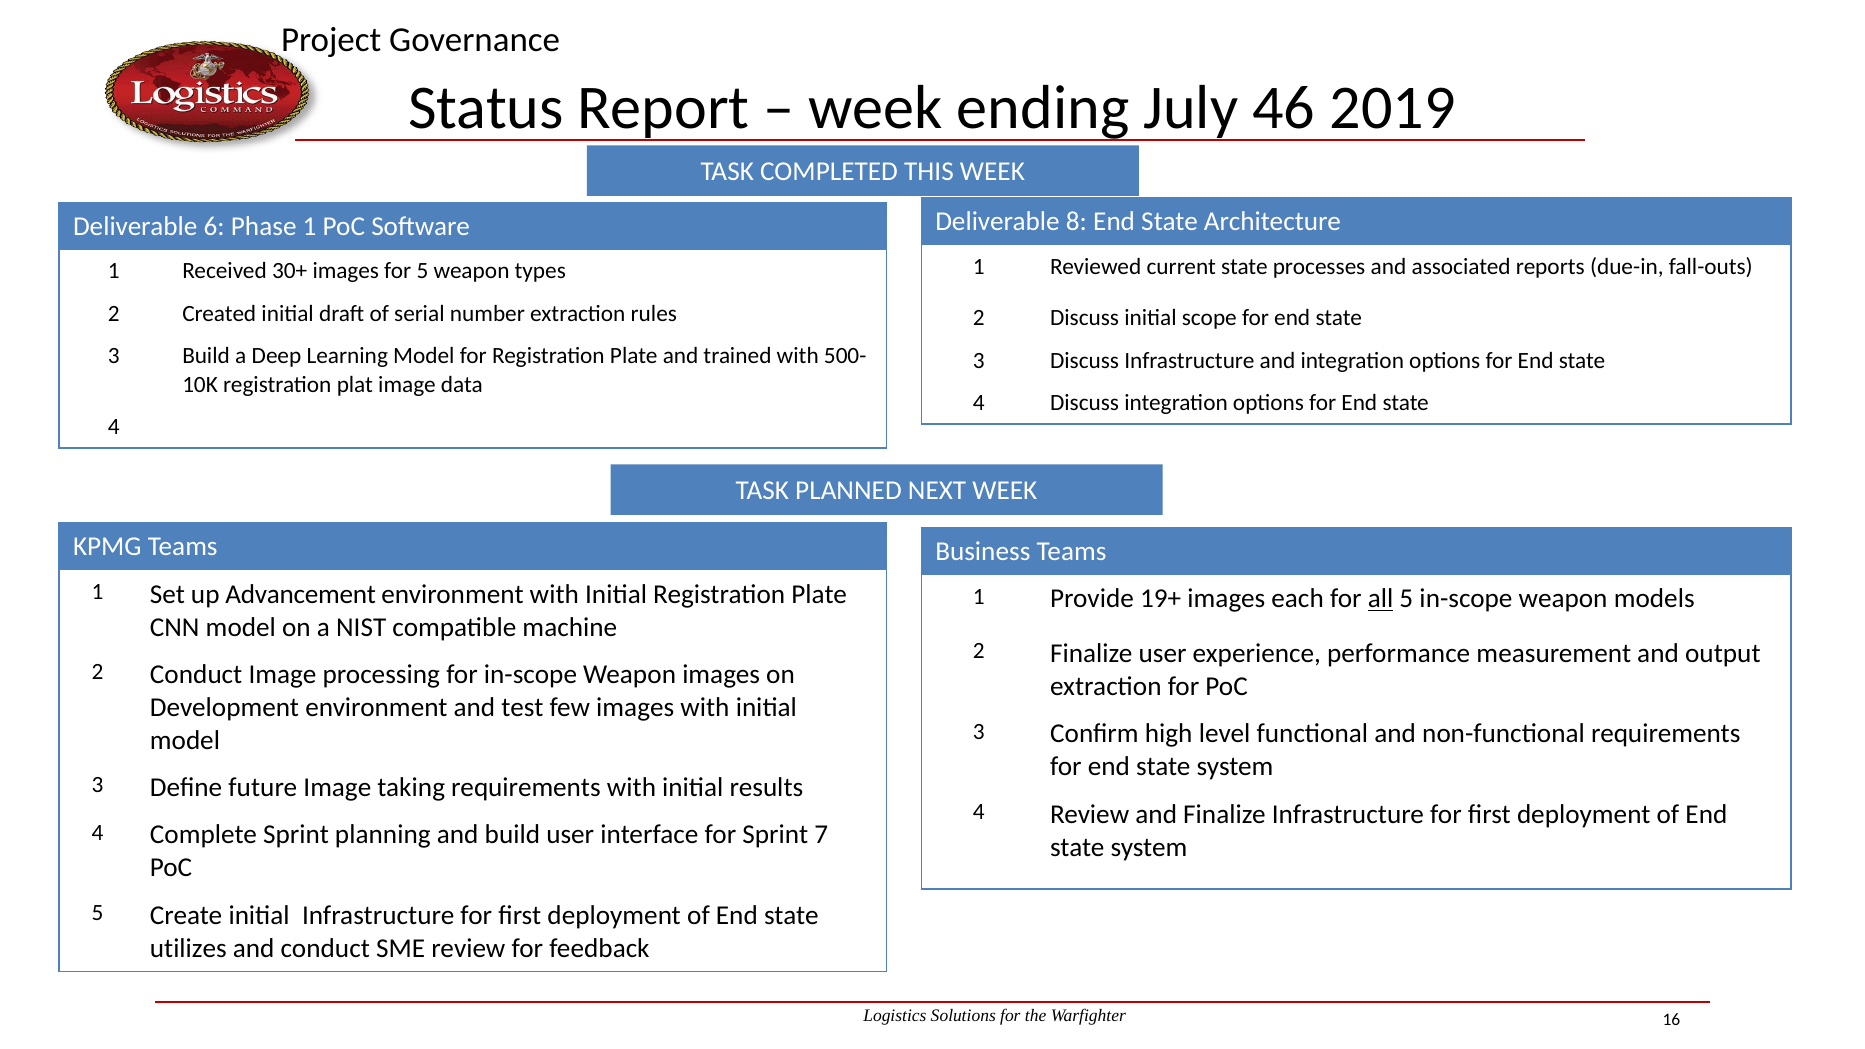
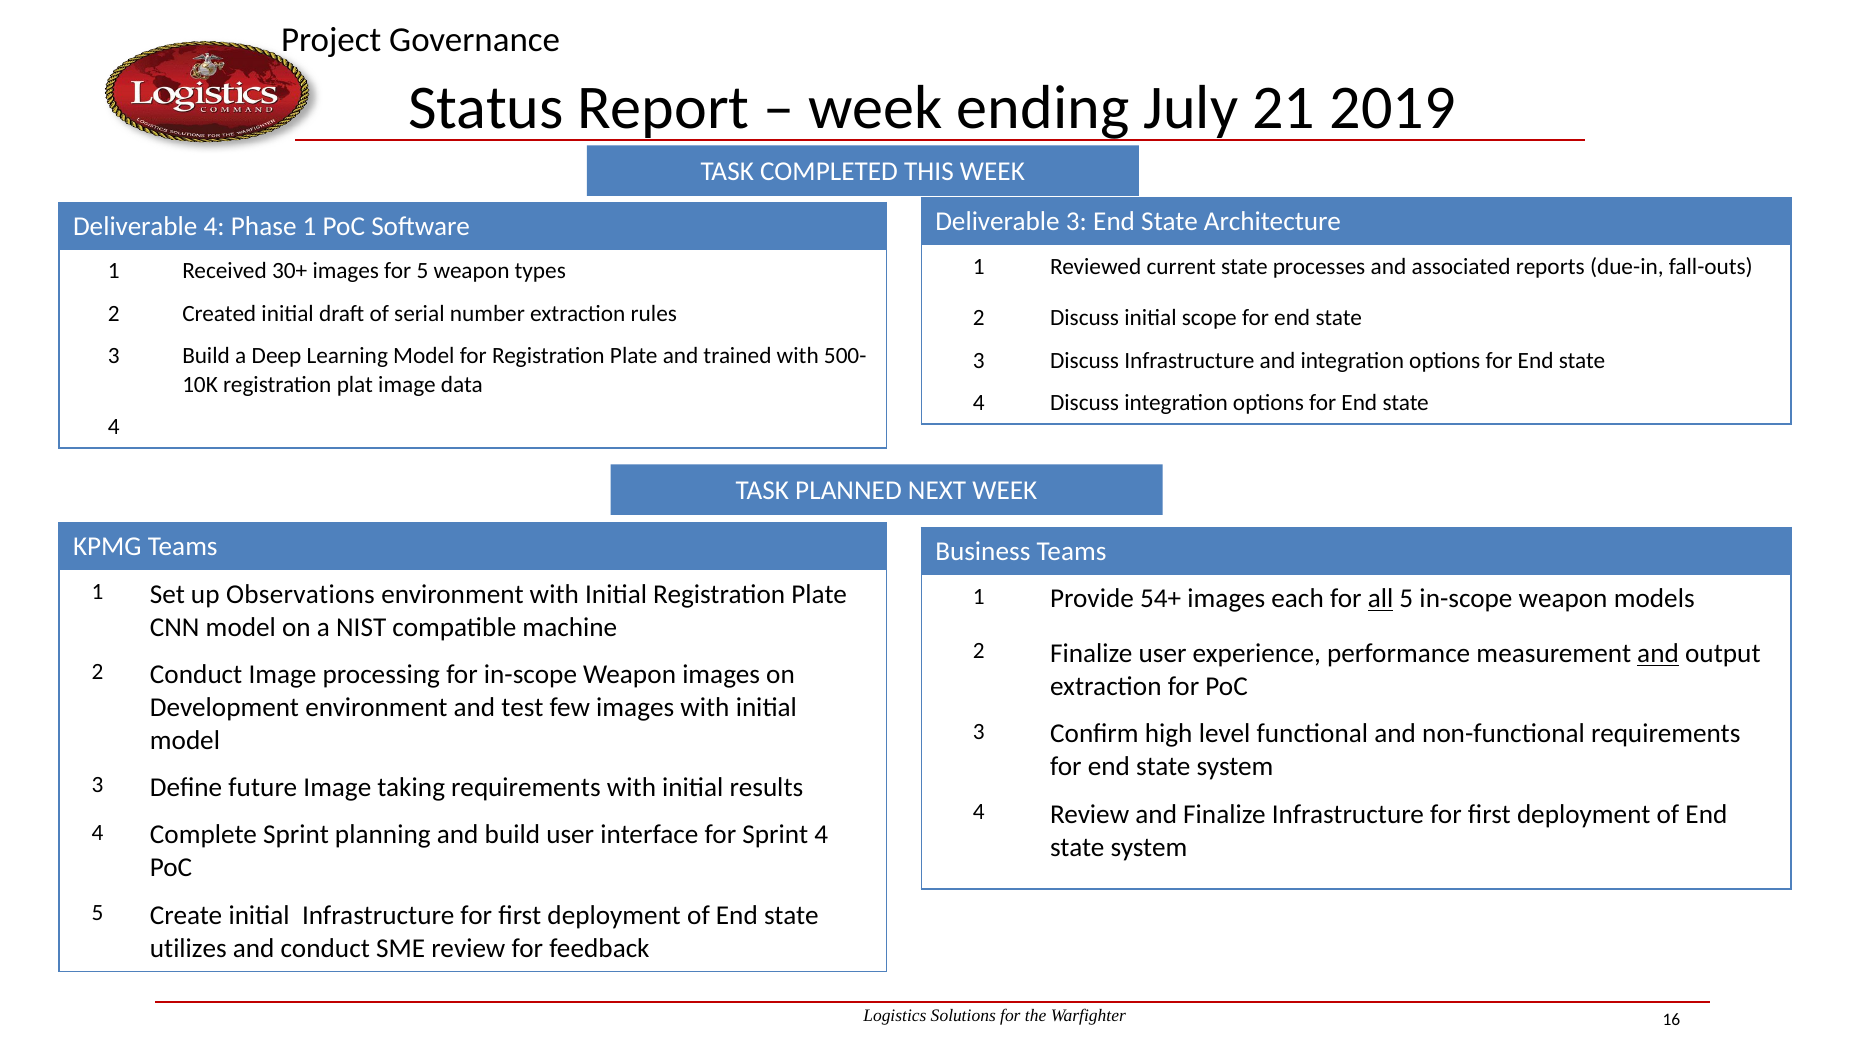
46: 46 -> 21 (1284, 108)
Deliverable 8: 8 -> 3 (1076, 222)
Deliverable 6: 6 -> 4 (214, 226)
Advancement: Advancement -> Observations (300, 594)
19+: 19+ -> 54+ (1161, 599)
and underline: none -> present (1658, 654)
Sprint 7: 7 -> 4 (821, 835)
